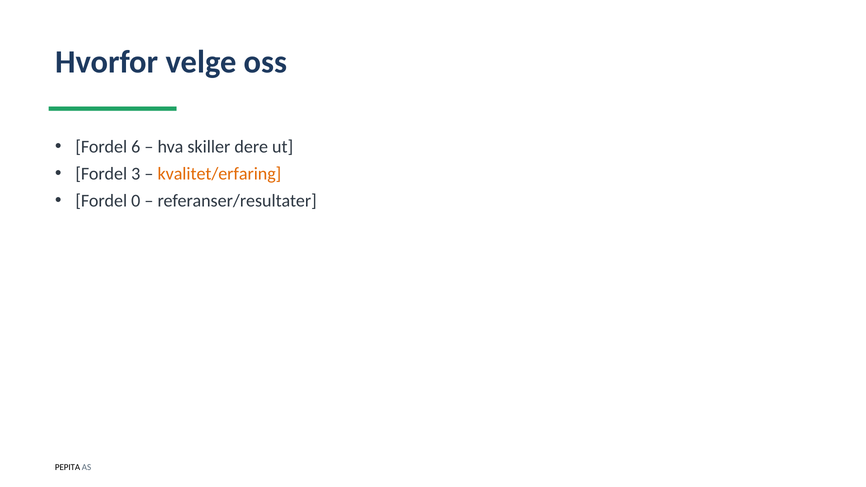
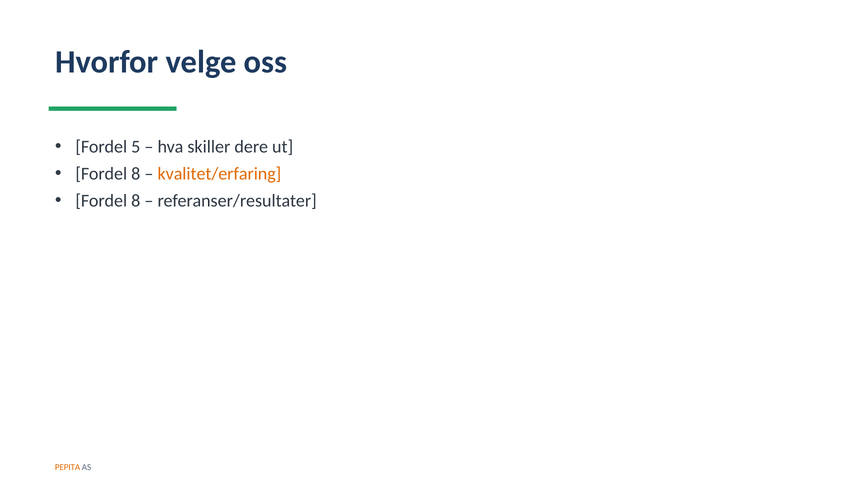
6: 6 -> 5 (136, 147)
3: 3 -> 8 (136, 174)
0: 0 -> 8 (136, 201)
PEPITA colour: black -> orange (68, 467)
